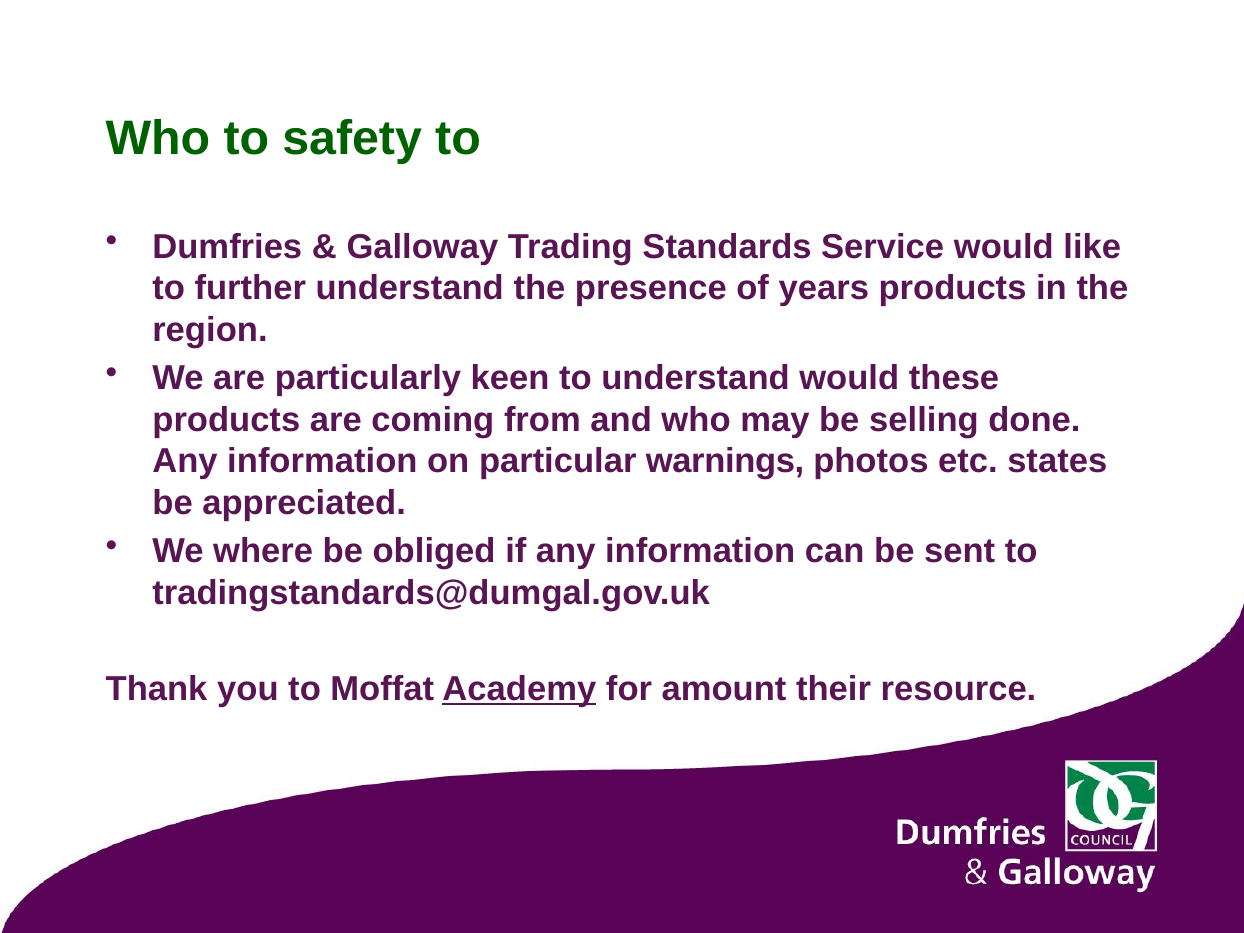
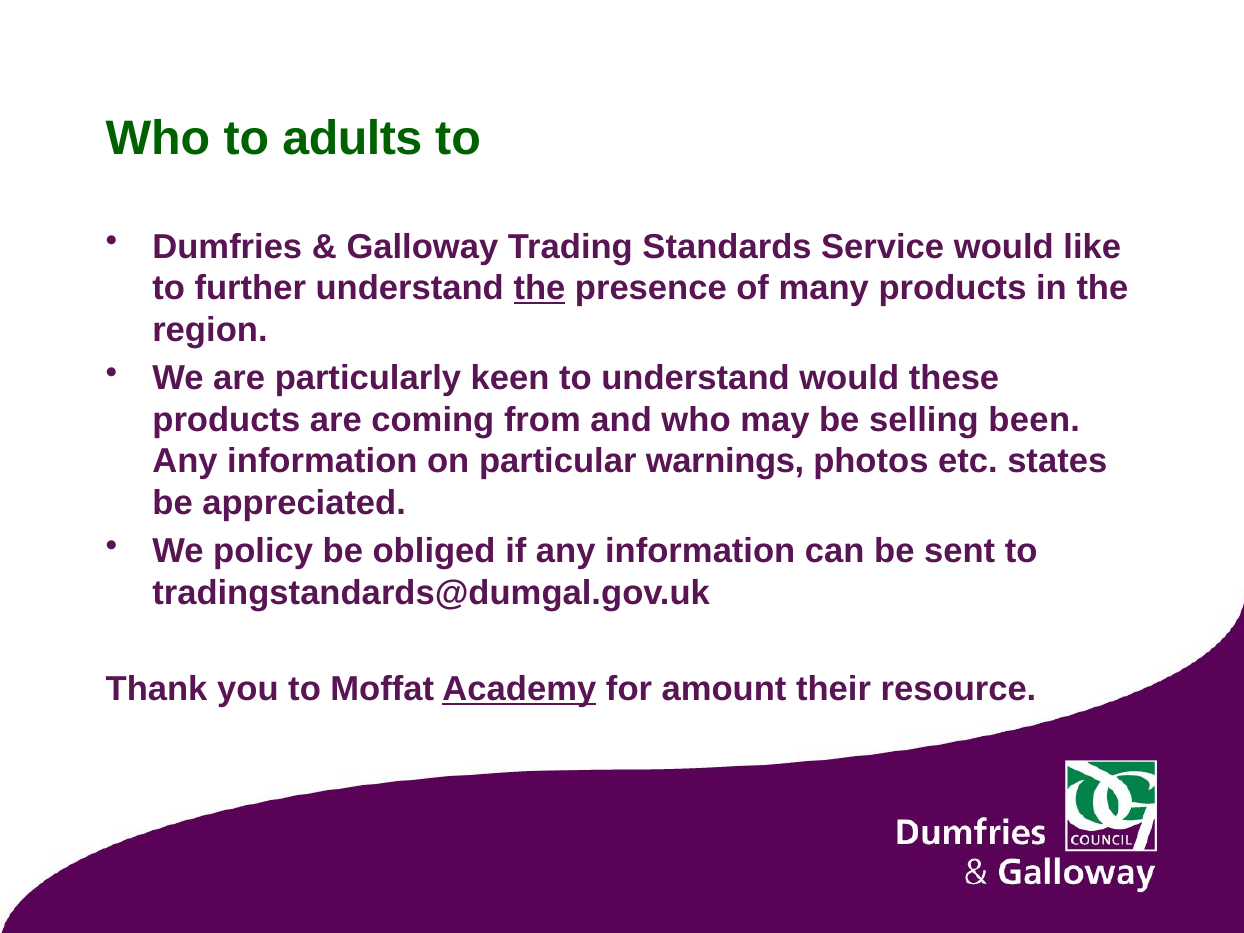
safety: safety -> adults (352, 138)
the underline: none -> present (539, 289)
years: years -> many (824, 289)
done: done -> been (1034, 420)
where: where -> policy (263, 551)
